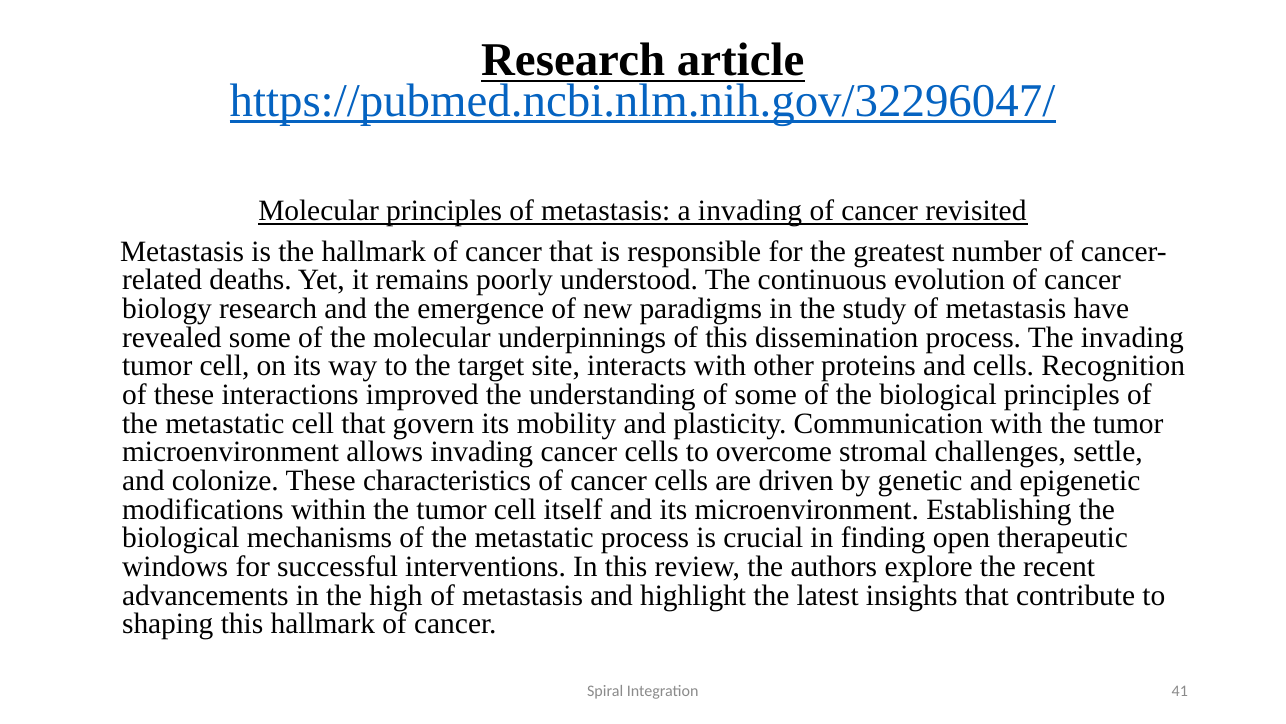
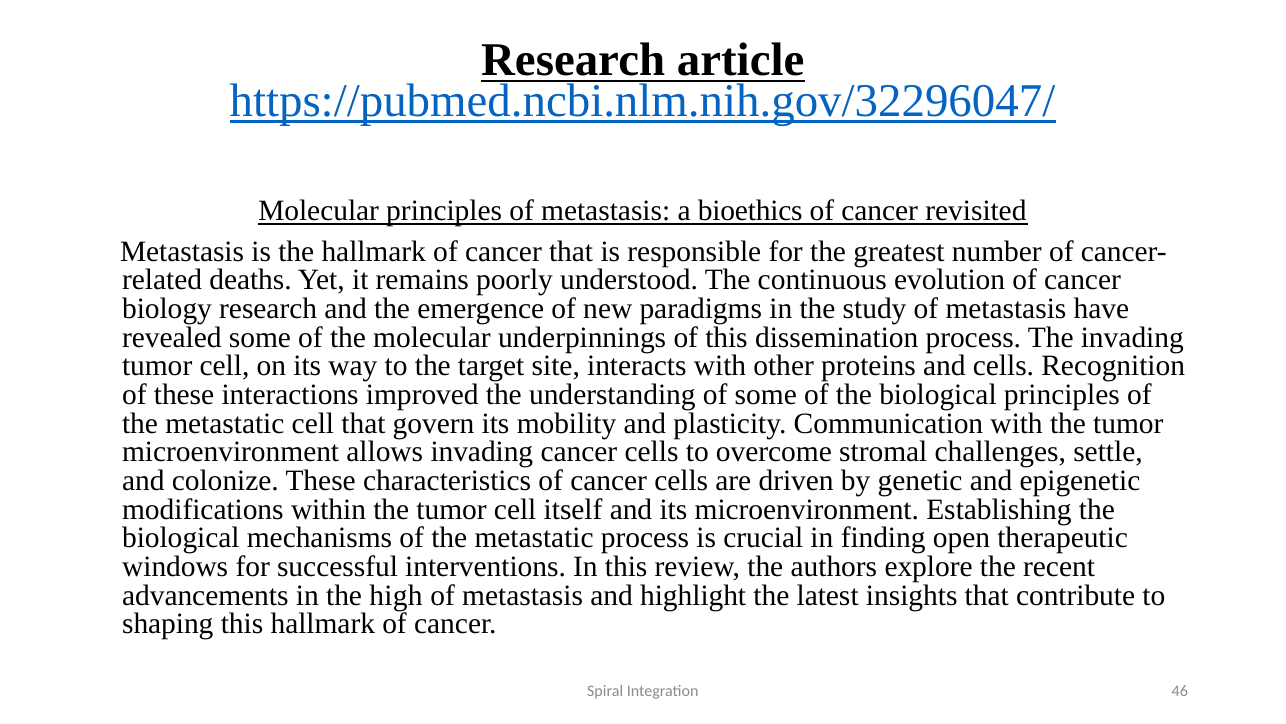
a invading: invading -> bioethics (750, 211)
41: 41 -> 46 (1180, 691)
